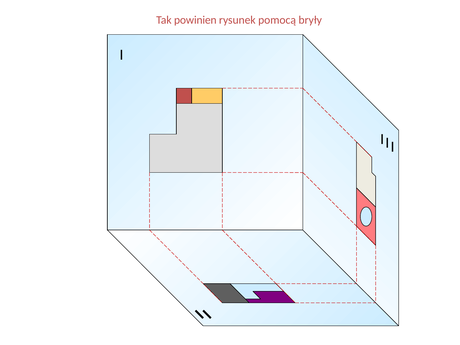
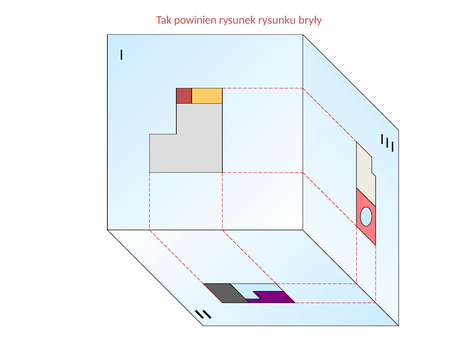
pomocą: pomocą -> rysunku (277, 20)
